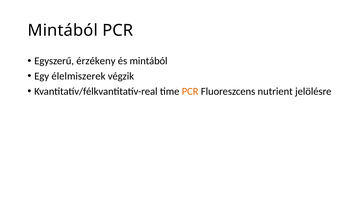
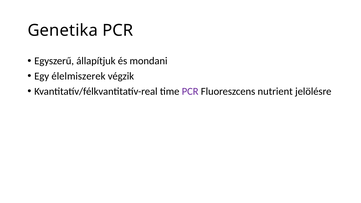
Mintából: Mintából -> Genetika (63, 30)
érzékeny: érzékeny -> állapítjuk (96, 61)
és mintából: mintából -> mondani (149, 61)
PCR colour: orange -> purple (190, 91)
